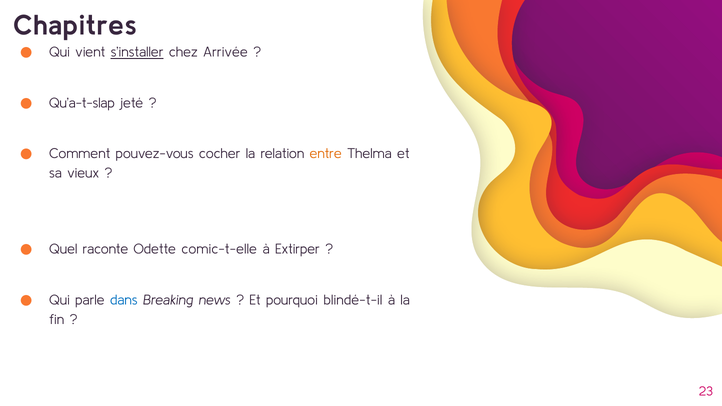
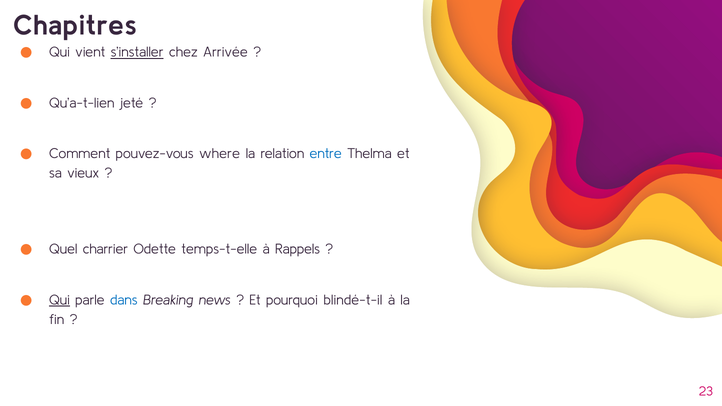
Qu’a-t-slap: Qu’a-t-slap -> Qu’a-t-lien (82, 103)
cocher: cocher -> where (220, 154)
entre colour: orange -> blue (326, 154)
raconte: raconte -> charrier (105, 249)
comic-t-elle: comic-t-elle -> temps-t-elle (219, 249)
Extirper: Extirper -> Rappels (298, 249)
Qui underline: none -> present (60, 300)
